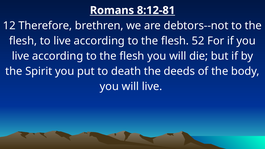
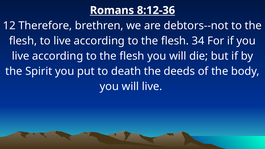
8:12-81: 8:12-81 -> 8:12-36 (156, 10)
52: 52 -> 34 (198, 41)
